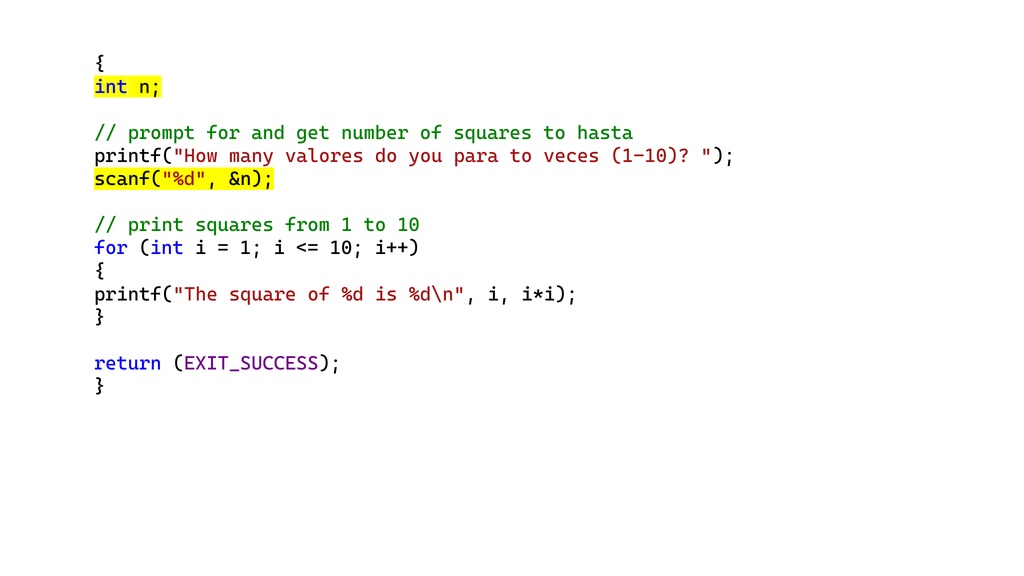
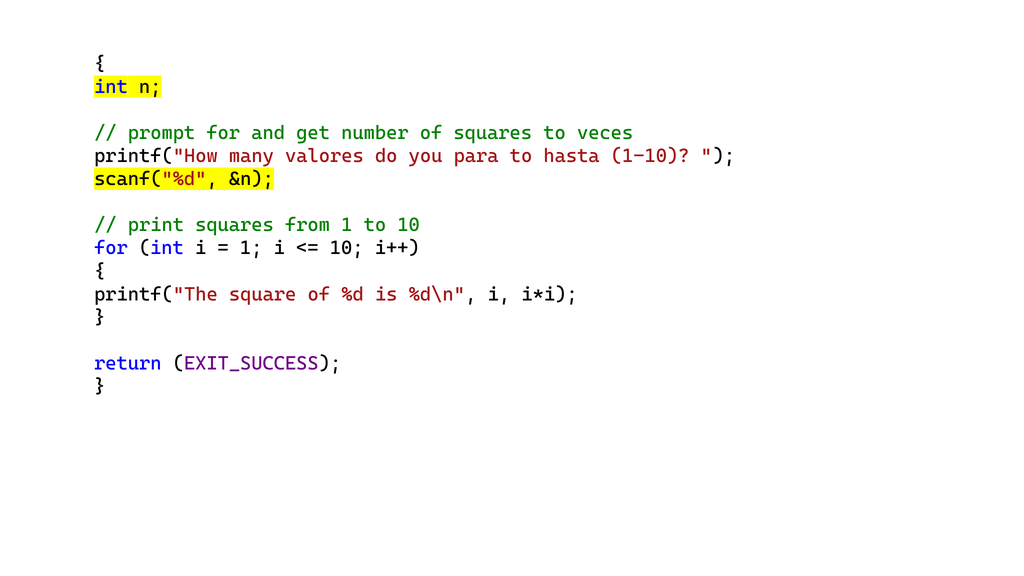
hasta: hasta -> veces (605, 133)
veces: veces -> hasta (572, 156)
